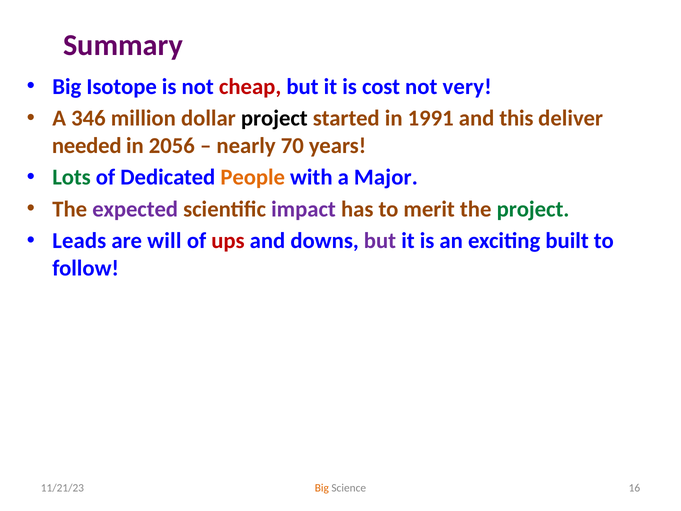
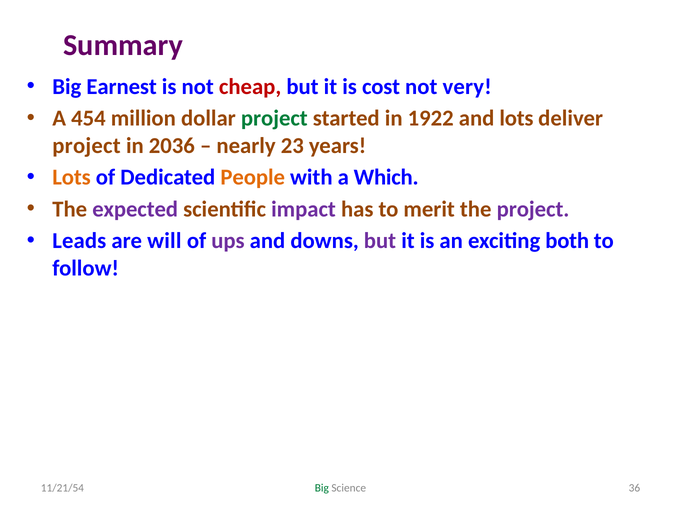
Isotope: Isotope -> Earnest (122, 86)
346: 346 -> 454 (88, 118)
project colour: black -> green (274, 118)
1991: 1991 -> 1922 (431, 118)
and this: this -> lots (516, 118)
needed: needed -> project (87, 145)
2056: 2056 -> 2036 (172, 145)
70: 70 -> 23 (292, 145)
Lots colour: green -> orange (72, 177)
Major: Major -> Which (386, 177)
project colour: green -> purple (533, 209)
ups colour: red -> purple (228, 241)
built: built -> both (567, 241)
Big colour: orange -> green (322, 488)
16: 16 -> 36 (634, 488)
11/21/23: 11/21/23 -> 11/21/54 (62, 488)
